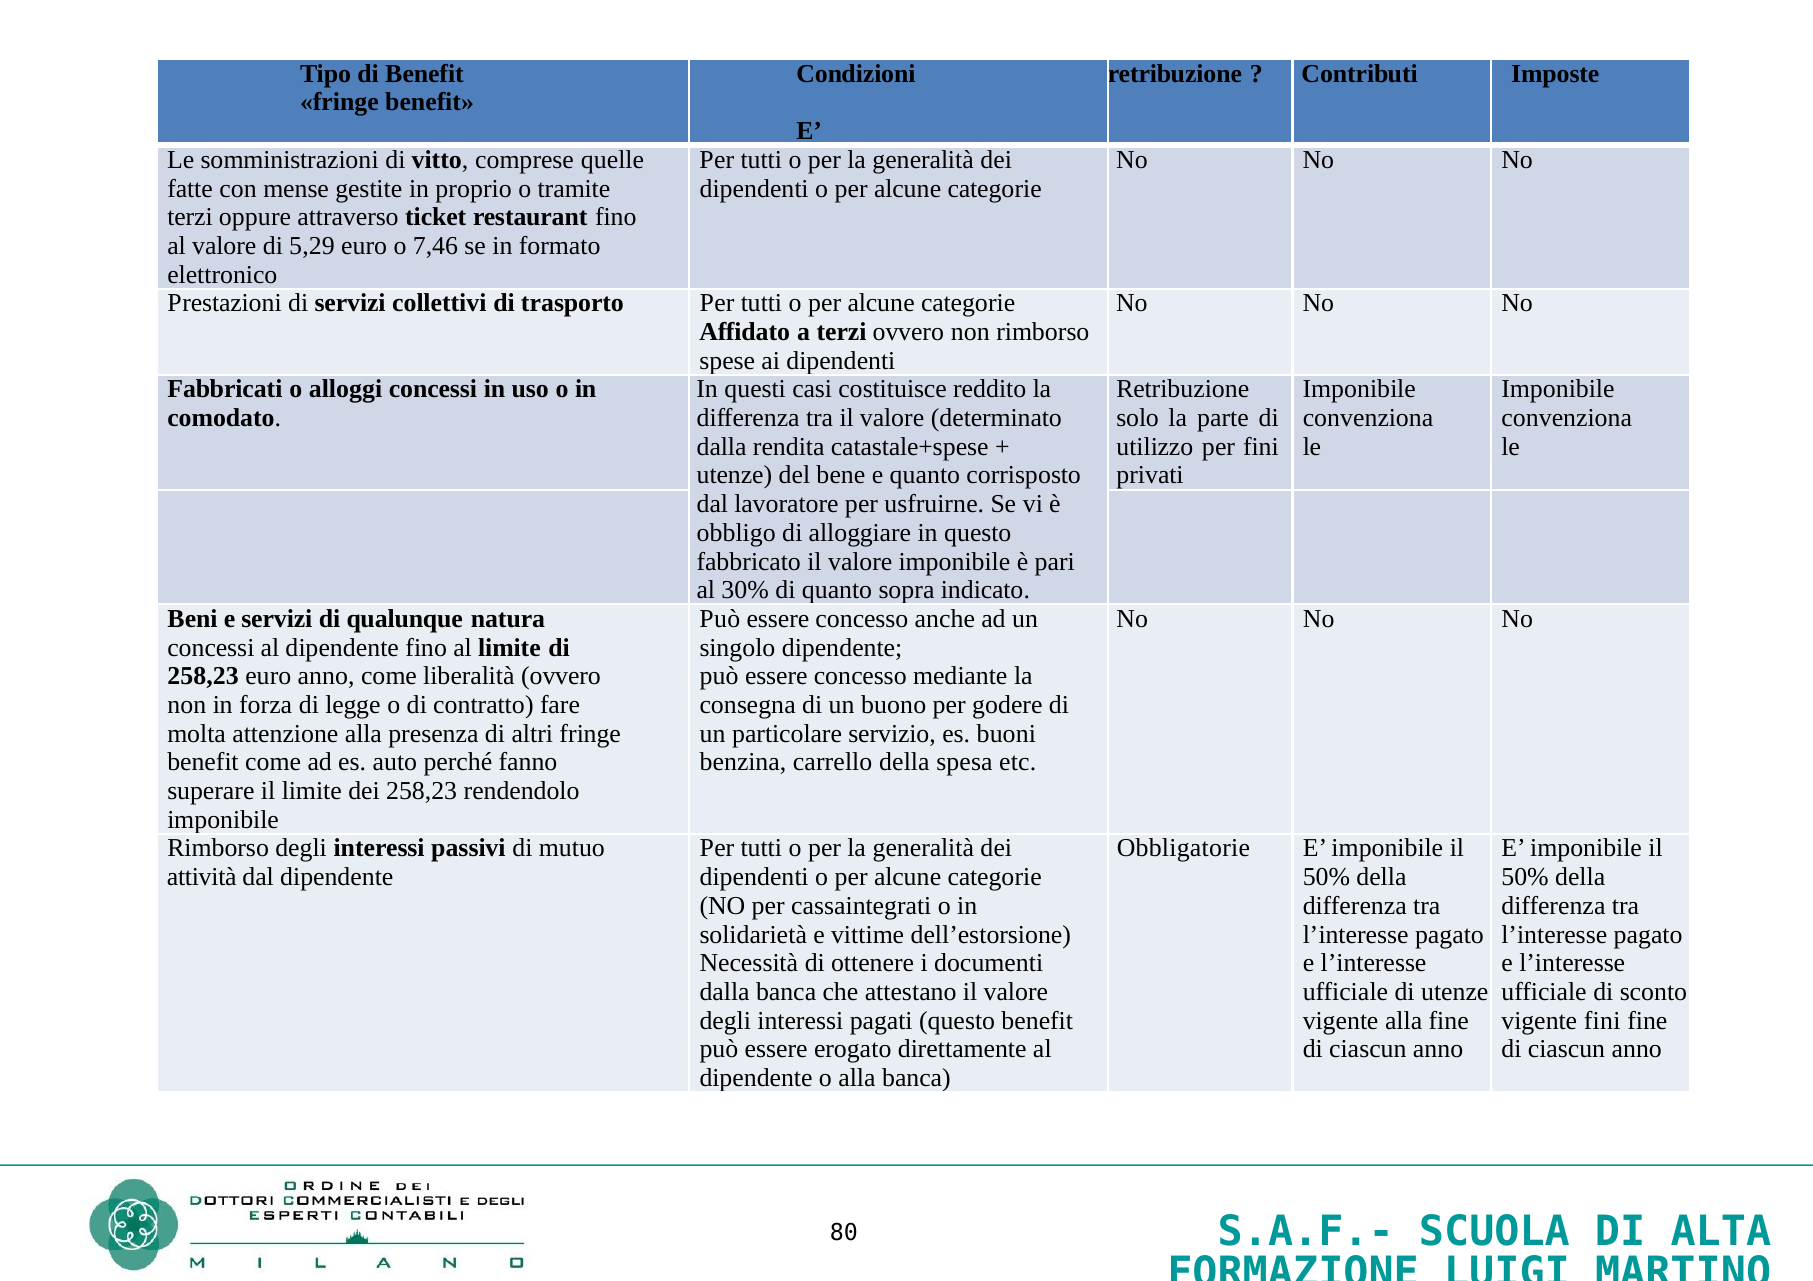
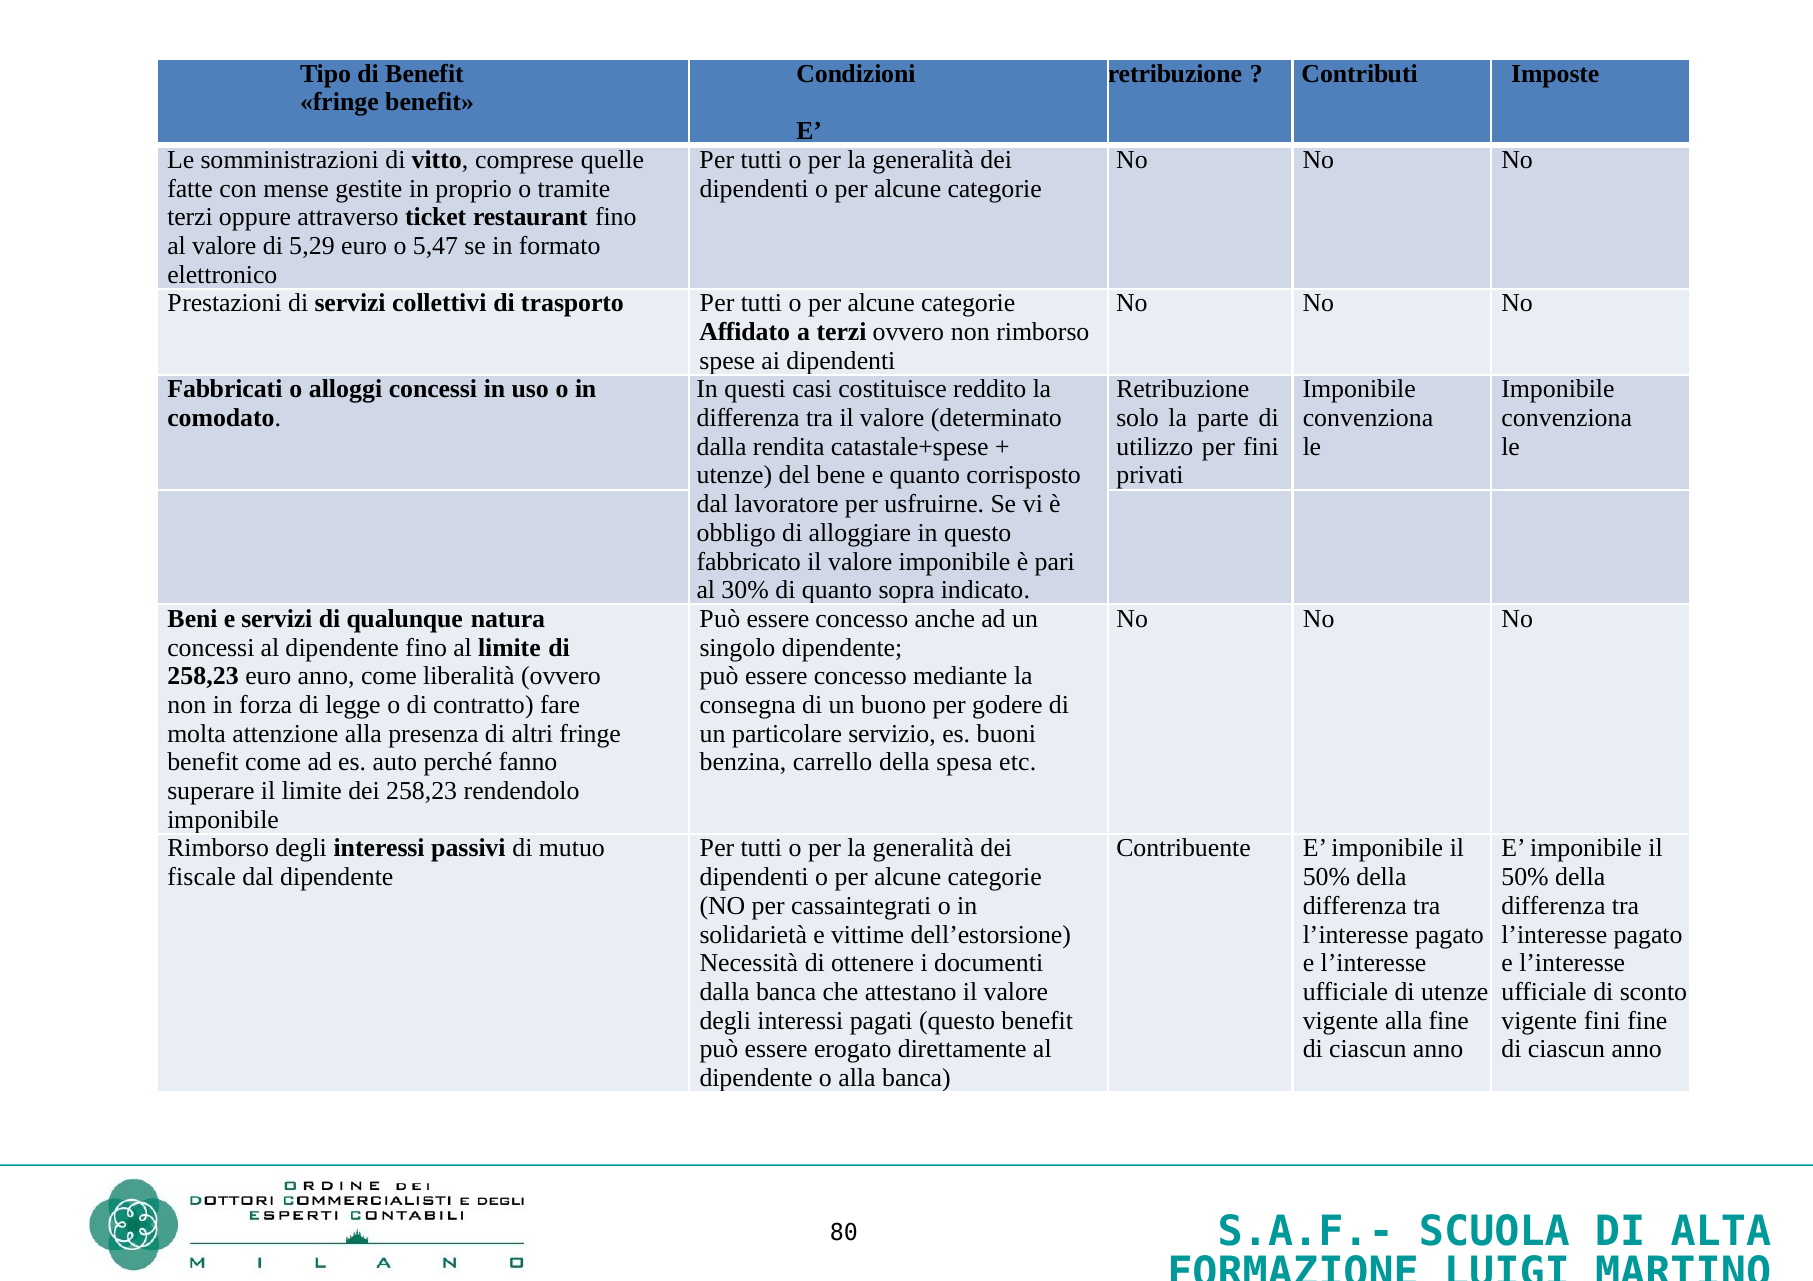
7,46: 7,46 -> 5,47 (435, 246)
Obbligatorie: Obbligatorie -> Contribuente (1183, 849)
attività: attività -> fiscale (202, 877)
